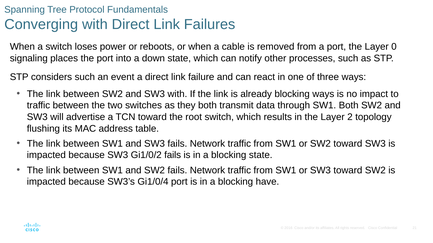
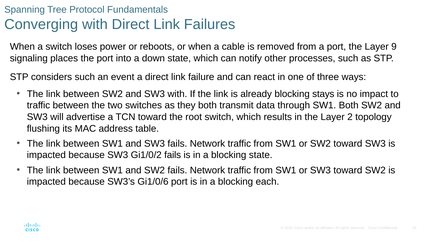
0: 0 -> 9 (394, 47)
blocking ways: ways -> stays (323, 94)
Gi1/0/4: Gi1/0/4 -> Gi1/0/6 (153, 182)
have: have -> each (267, 182)
